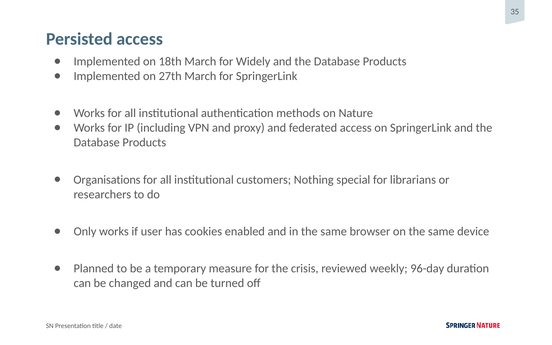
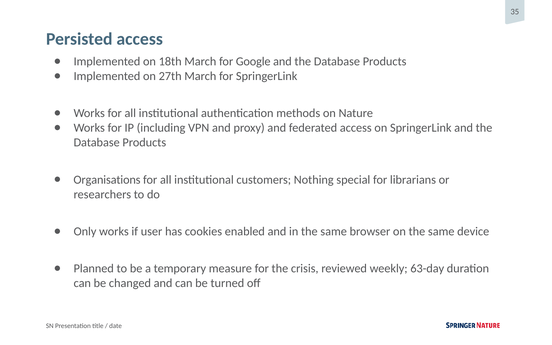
Widely: Widely -> Google (253, 61)
96-day: 96-day -> 63-day (427, 268)
